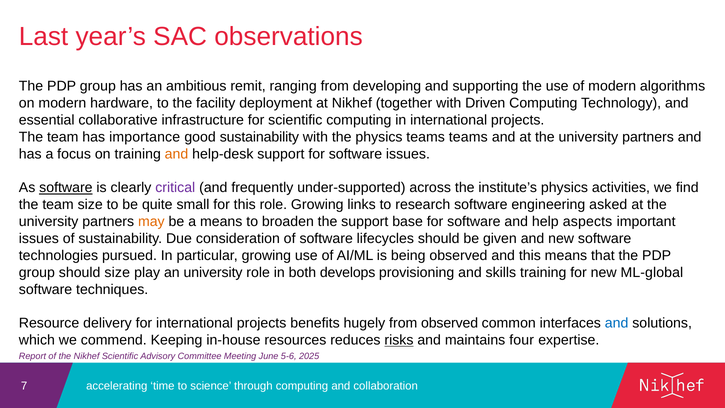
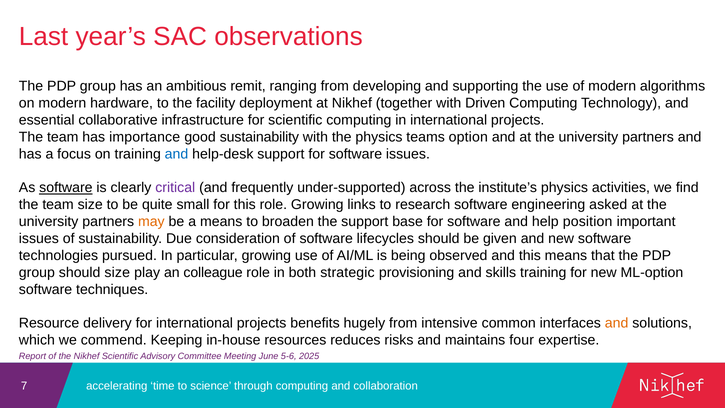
teams teams: teams -> option (468, 137)
and colour: orange -> blue (176, 154)
aspects: aspects -> position (588, 222)
an university: university -> colleague (213, 272)
develops: develops -> strategic (347, 272)
ML-global: ML-global -> ML-option (652, 272)
from observed: observed -> intensive (449, 323)
and colour: blue -> orange (617, 323)
risks underline: present -> none (399, 340)
